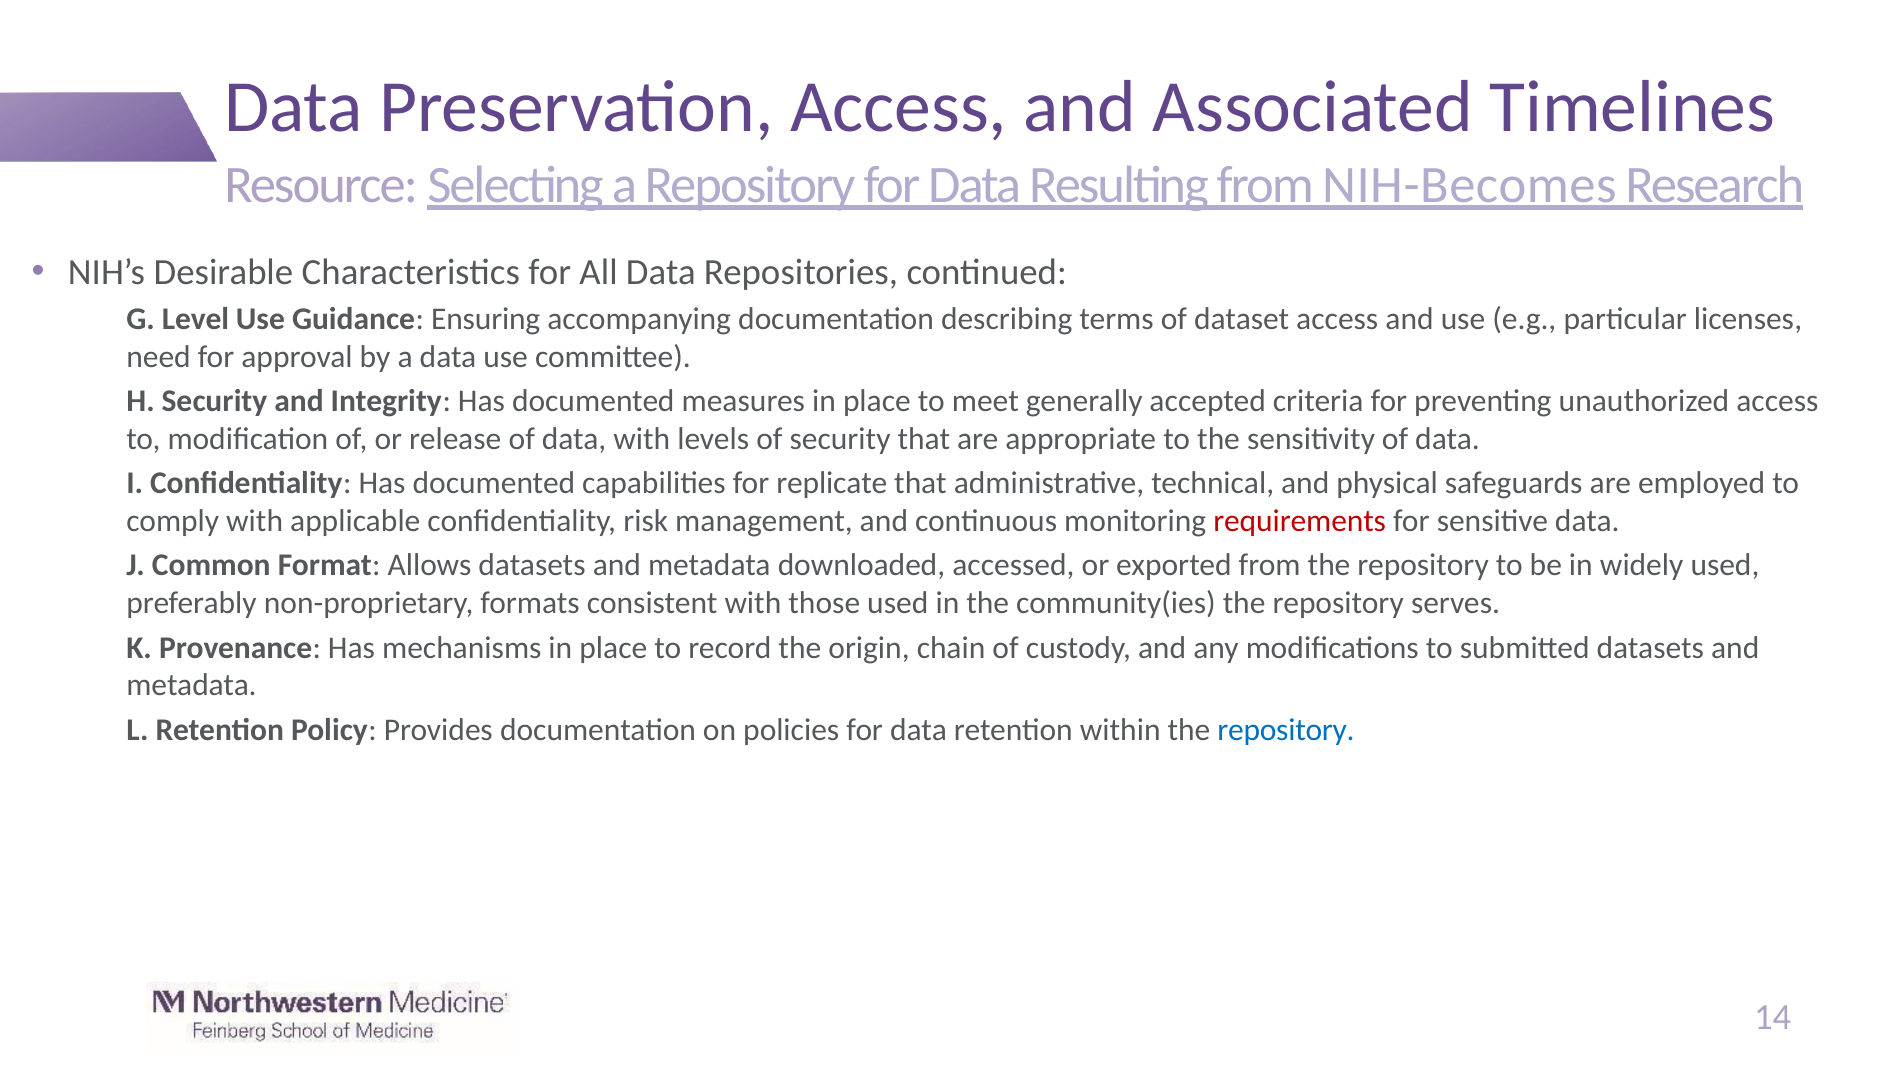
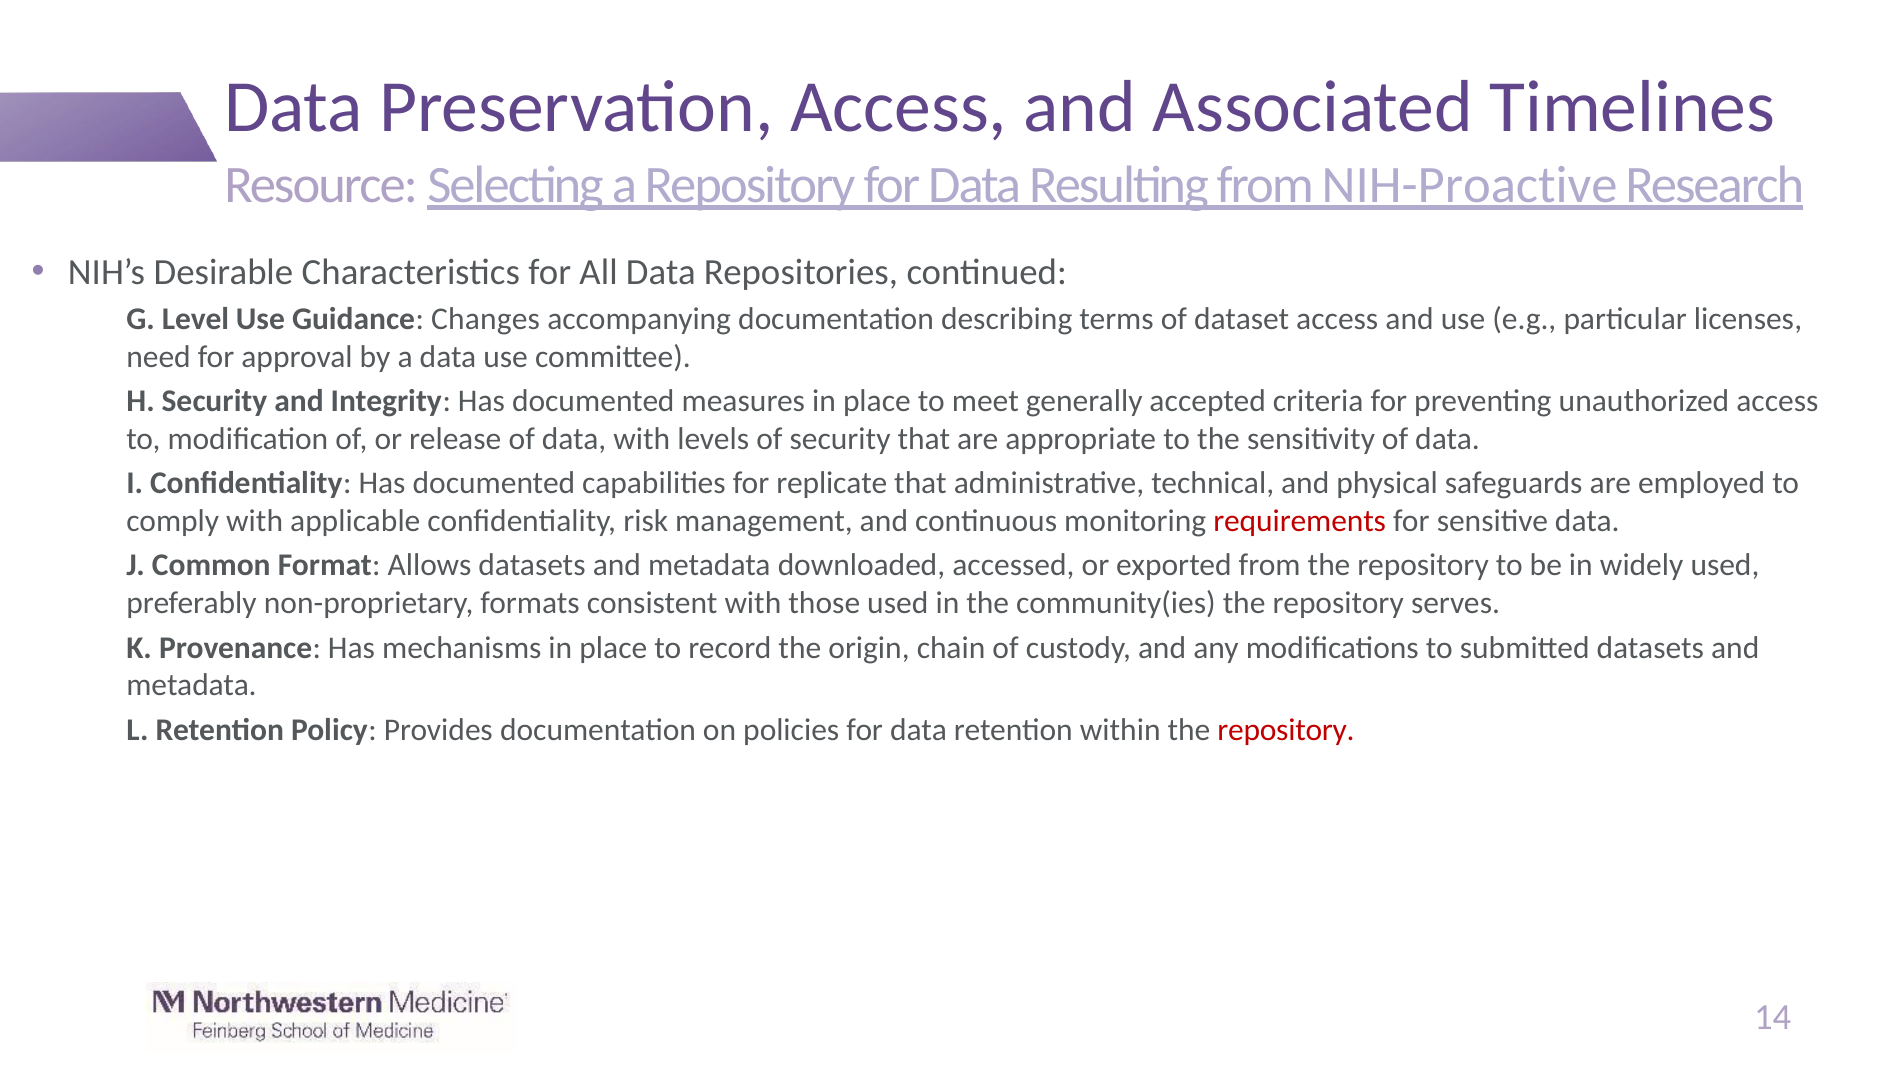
NIH-Becomes: NIH-Becomes -> NIH-Proactive (1470, 185)
Ensuring: Ensuring -> Changes (486, 319)
repository colour: blue -> red (1286, 730)
